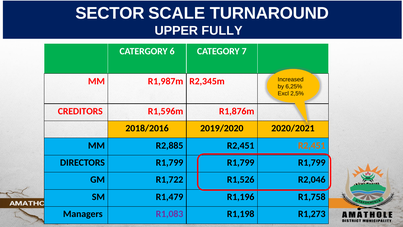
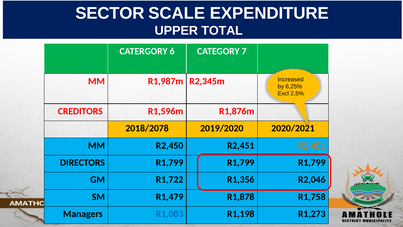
TURNAROUND: TURNAROUND -> EXPENDITURE (269, 13)
FULLY: FULLY -> TOTAL (222, 31)
2018/2016: 2018/2016 -> 2018/2078 (147, 128)
R2,885: R2,885 -> R2,450 (170, 145)
R1,526: R1,526 -> R1,356 (241, 180)
R1,196: R1,196 -> R1,878 (241, 197)
R1,083 colour: purple -> blue (170, 214)
